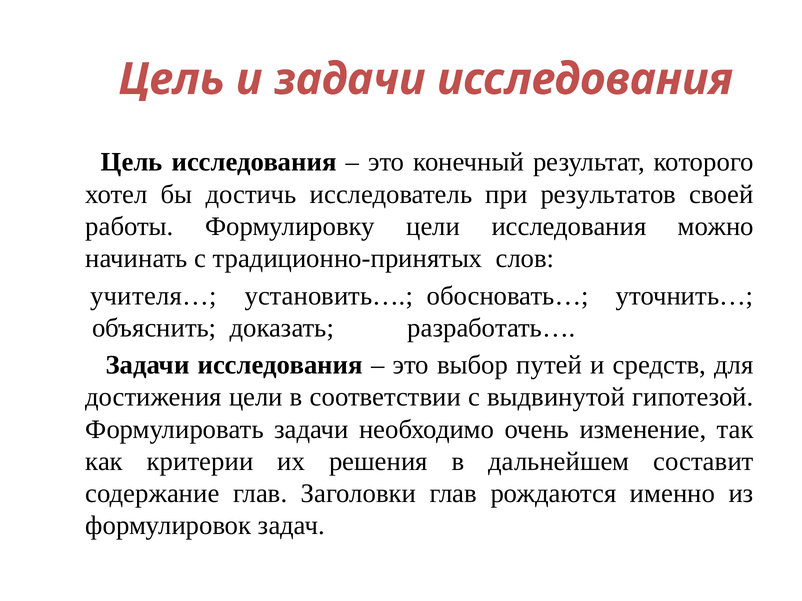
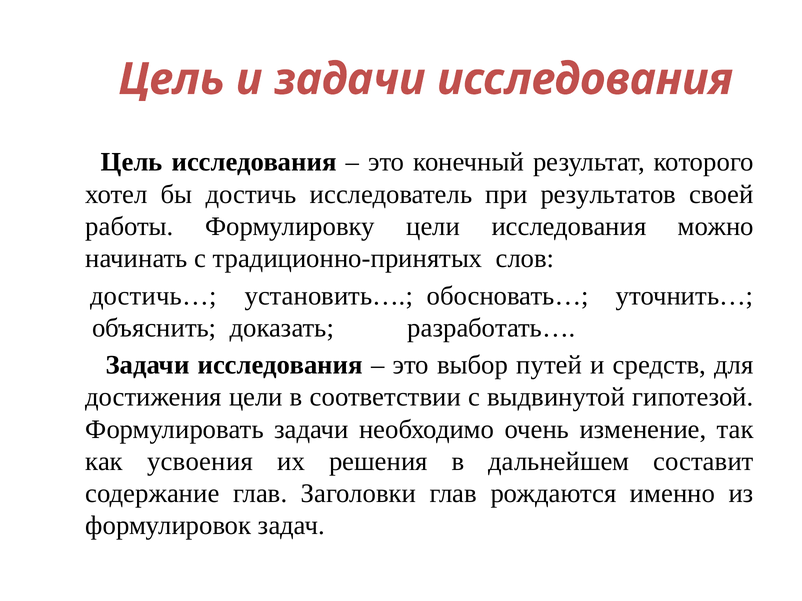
учителя…: учителя… -> достичь… (153, 296)
критерии: критерии -> усвоения (200, 462)
